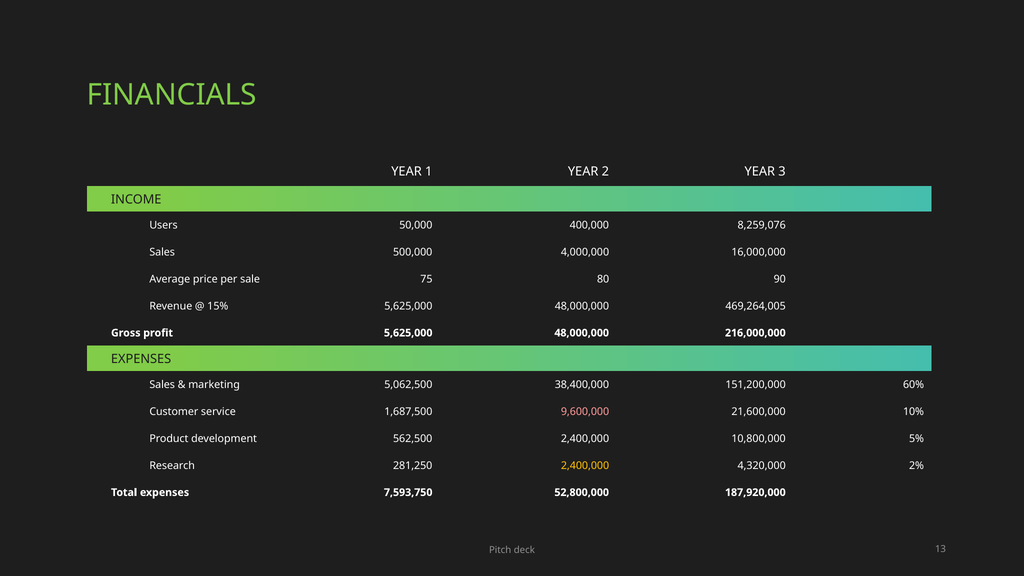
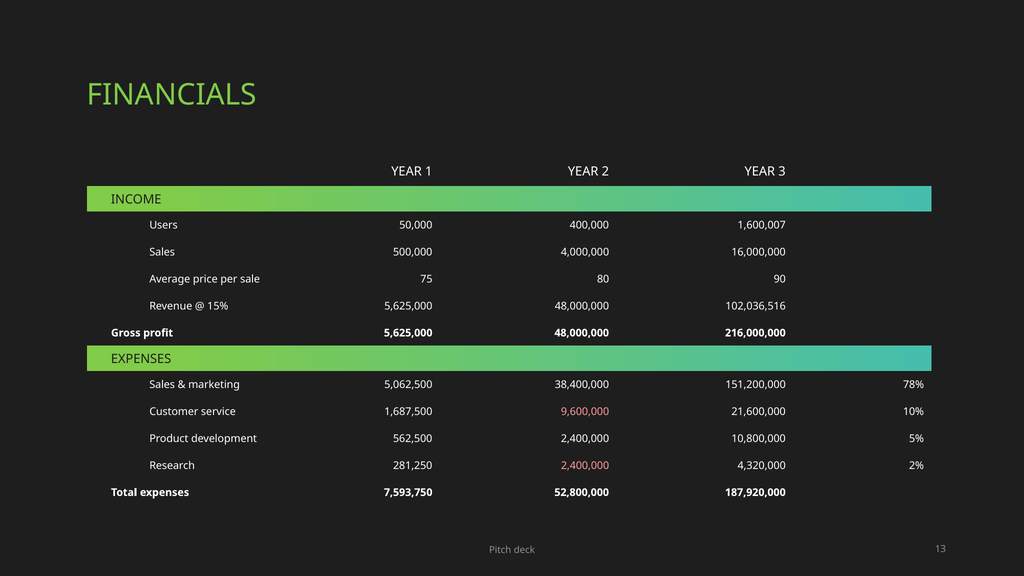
8,259,076: 8,259,076 -> 1,600,007 (762, 225)
469,264,005: 469,264,005 -> 102,036,516 (756, 306)
60%: 60% -> 78% (914, 385)
2,400,000 colour: yellow -> pink (585, 466)
